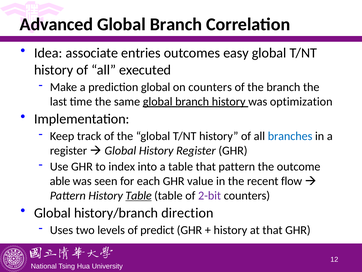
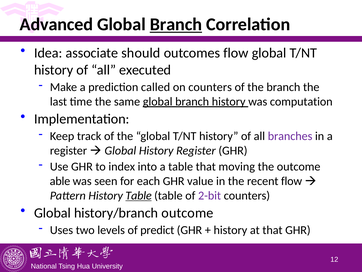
Branch underline: none -> present (176, 24)
entries: entries -> should (141, 53)
outcomes easy: easy -> flow (236, 53)
prediction global: global -> called (156, 87)
optimization: optimization -> computation (301, 101)
branches colour: blue -> purple (290, 136)
that pattern: pattern -> moving (237, 166)
history/branch direction: direction -> outcome (187, 213)
